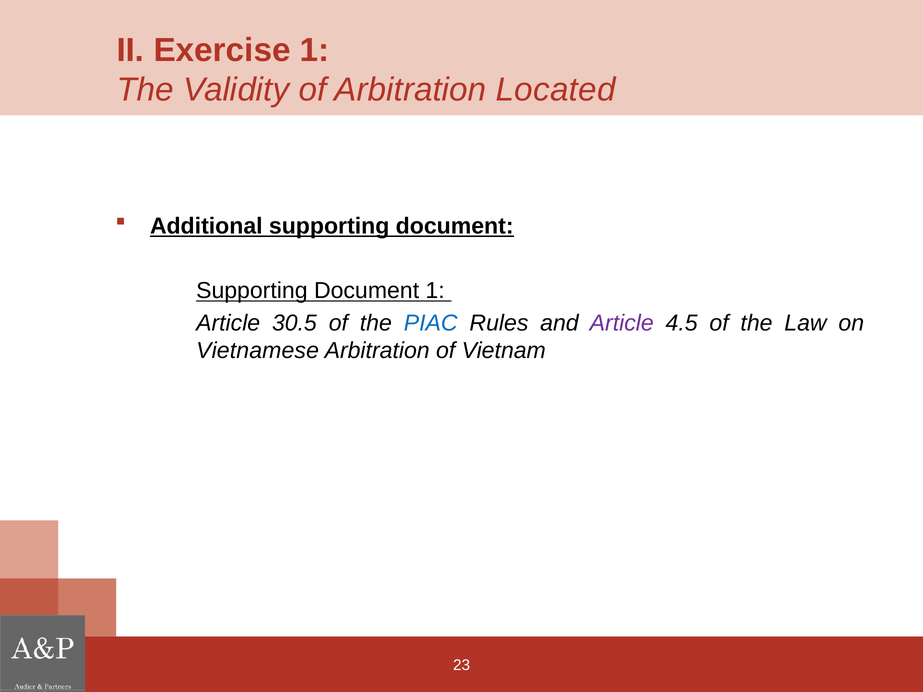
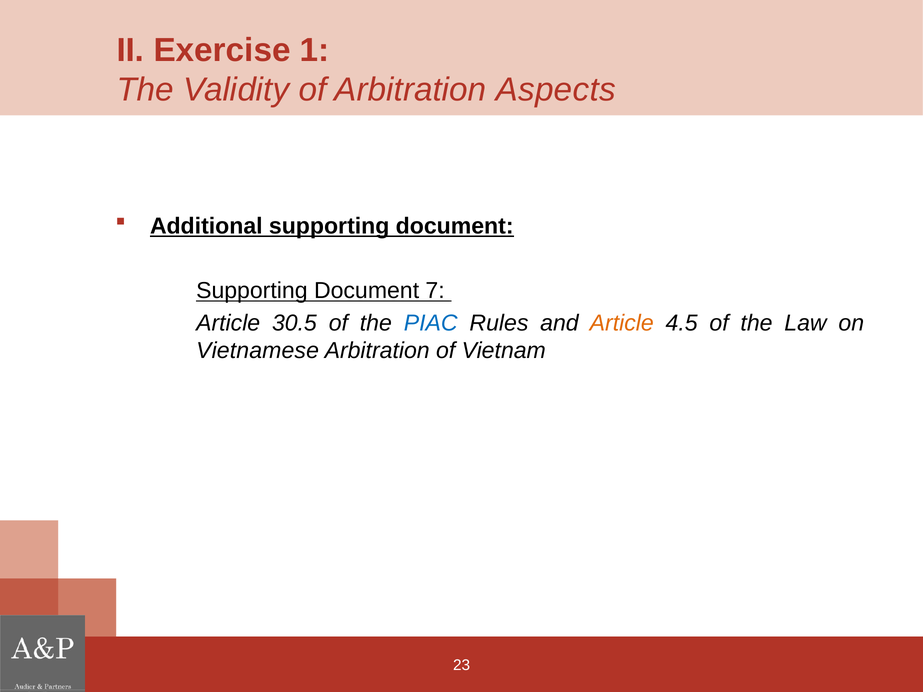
Located: Located -> Aspects (556, 90)
Document 1: 1 -> 7 (435, 291)
Article colour: purple -> orange (622, 323)
